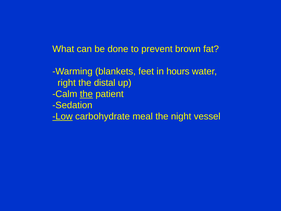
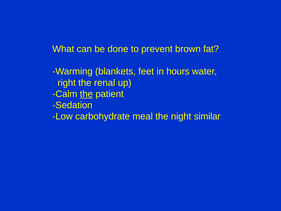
distal: distal -> renal (105, 83)
Low underline: present -> none (62, 116)
vessel: vessel -> similar (207, 116)
